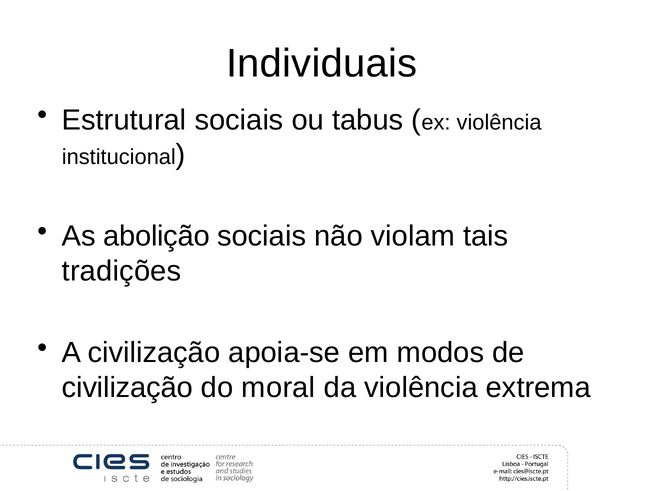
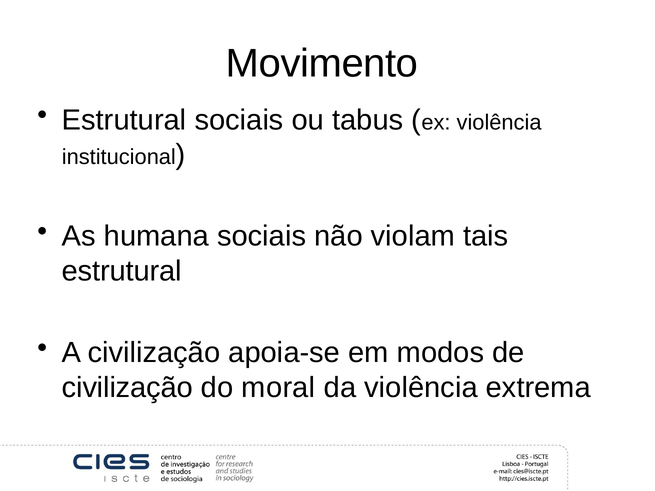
Individuais: Individuais -> Movimento (322, 63)
abolição: abolição -> humana (156, 236)
tradições: tradições -> estrutural (122, 271)
